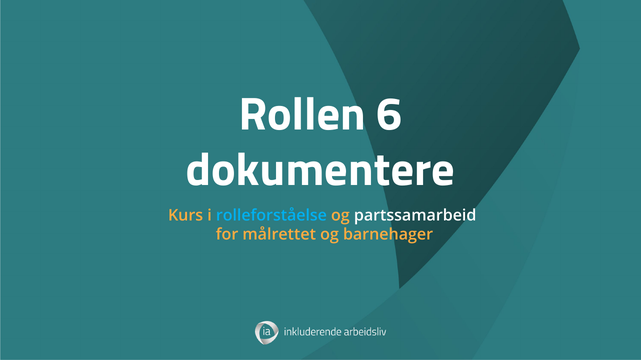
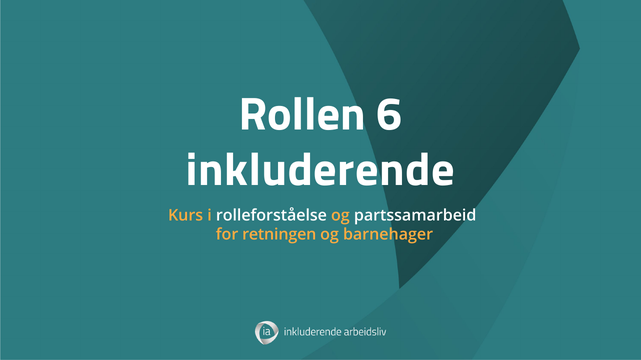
dokumentere: dokumentere -> inkluderende (320, 170)
rolleforståelse colour: light blue -> white (271, 216)
målrettet: målrettet -> retningen (279, 235)
